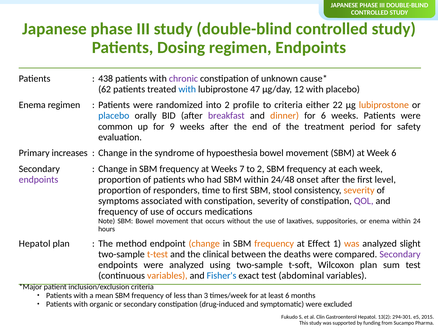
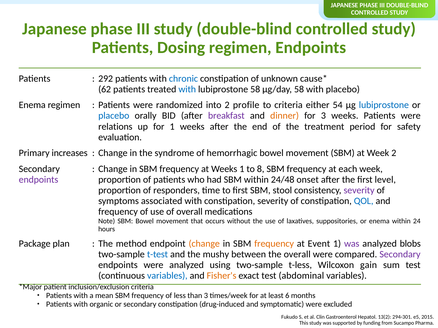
438: 438 -> 292 (106, 79)
chronic colour: purple -> blue (183, 79)
lubiprostone 47: 47 -> 58 (255, 89)
μg/day 12: 12 -> 58 (299, 89)
22: 22 -> 54 (338, 105)
lubiprostone colour: orange -> blue (384, 105)
for 6: 6 -> 3 (323, 116)
common: common -> relations (115, 127)
for 9: 9 -> 1 (172, 127)
hypoesthesia: hypoesthesia -> hemorrhagic (232, 153)
Week 6: 6 -> 2 (394, 153)
Weeks 7: 7 -> 1 (242, 169)
to 2: 2 -> 8 (261, 169)
severity colour: orange -> purple (359, 191)
QOL colour: purple -> blue (364, 201)
of occurs: occurs -> overall (189, 212)
Hepatol: Hepatol -> Package (35, 244)
Effect: Effect -> Event (319, 244)
was colour: orange -> purple (352, 244)
slight: slight -> blobs (410, 244)
t-test colour: orange -> blue (157, 255)
clinical: clinical -> mushy (216, 255)
the deaths: deaths -> overall (297, 255)
t-soft: t-soft -> t-less (300, 265)
Wilcoxon plan: plan -> gain (369, 265)
variables colour: orange -> blue (167, 276)
Fisher's colour: blue -> orange (222, 276)
